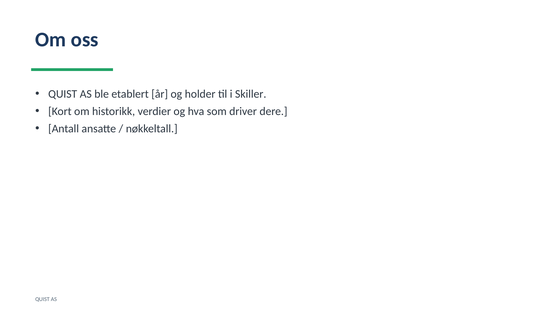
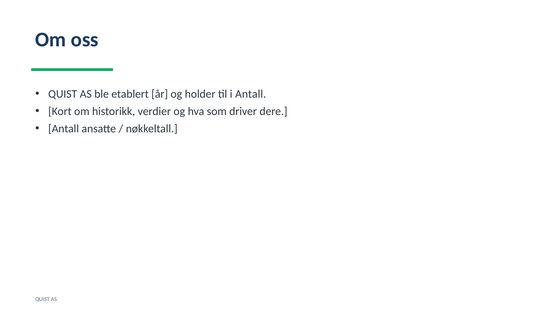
i Skiller: Skiller -> Antall (251, 94)
